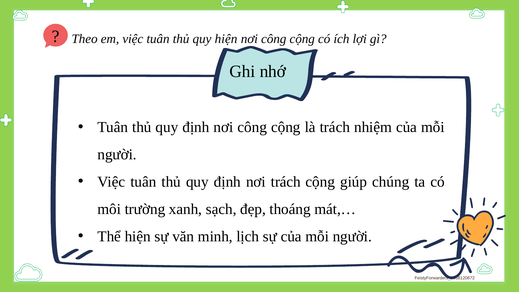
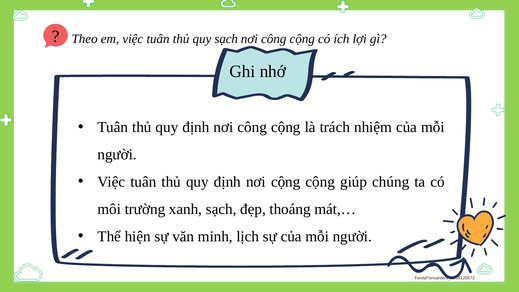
quy hiện: hiện -> sạch (226, 39)
nơi trách: trách -> cộng (286, 182)
